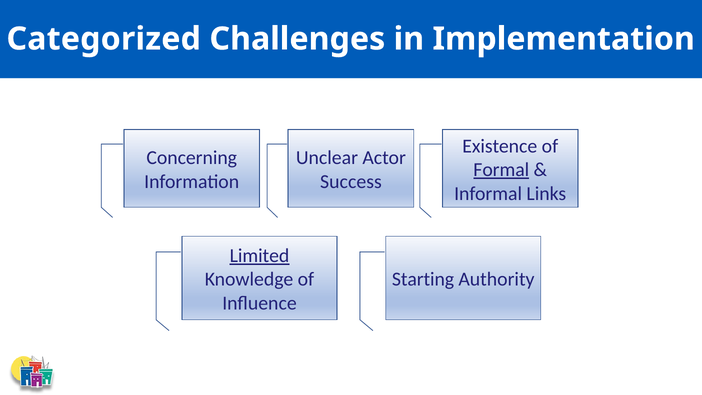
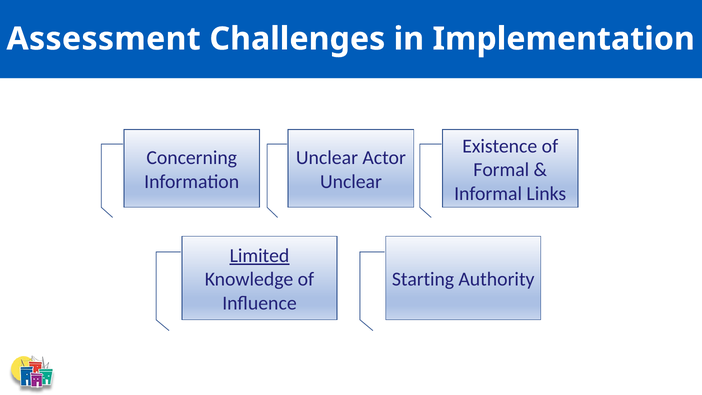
Categorized: Categorized -> Assessment (104, 39)
Formal underline: present -> none (501, 170)
Success: Success -> Unclear (351, 182)
